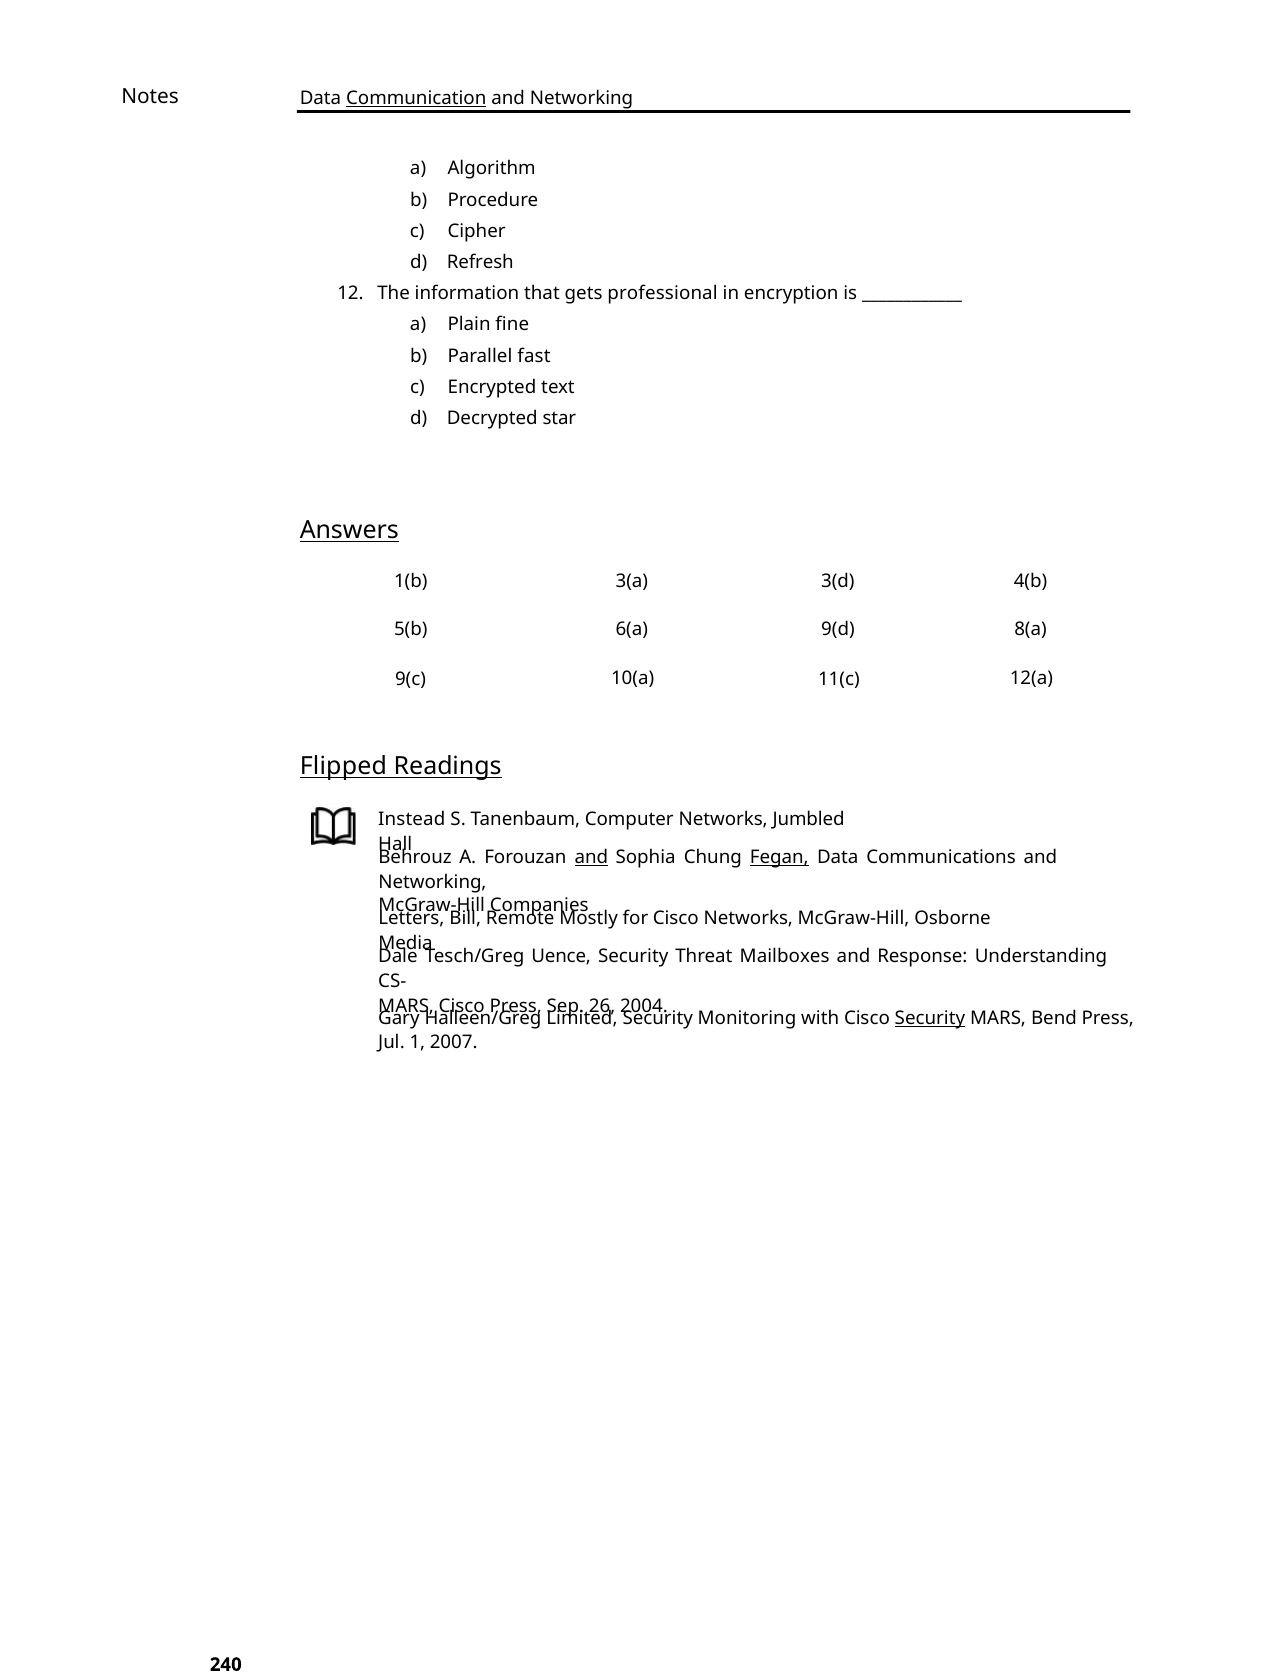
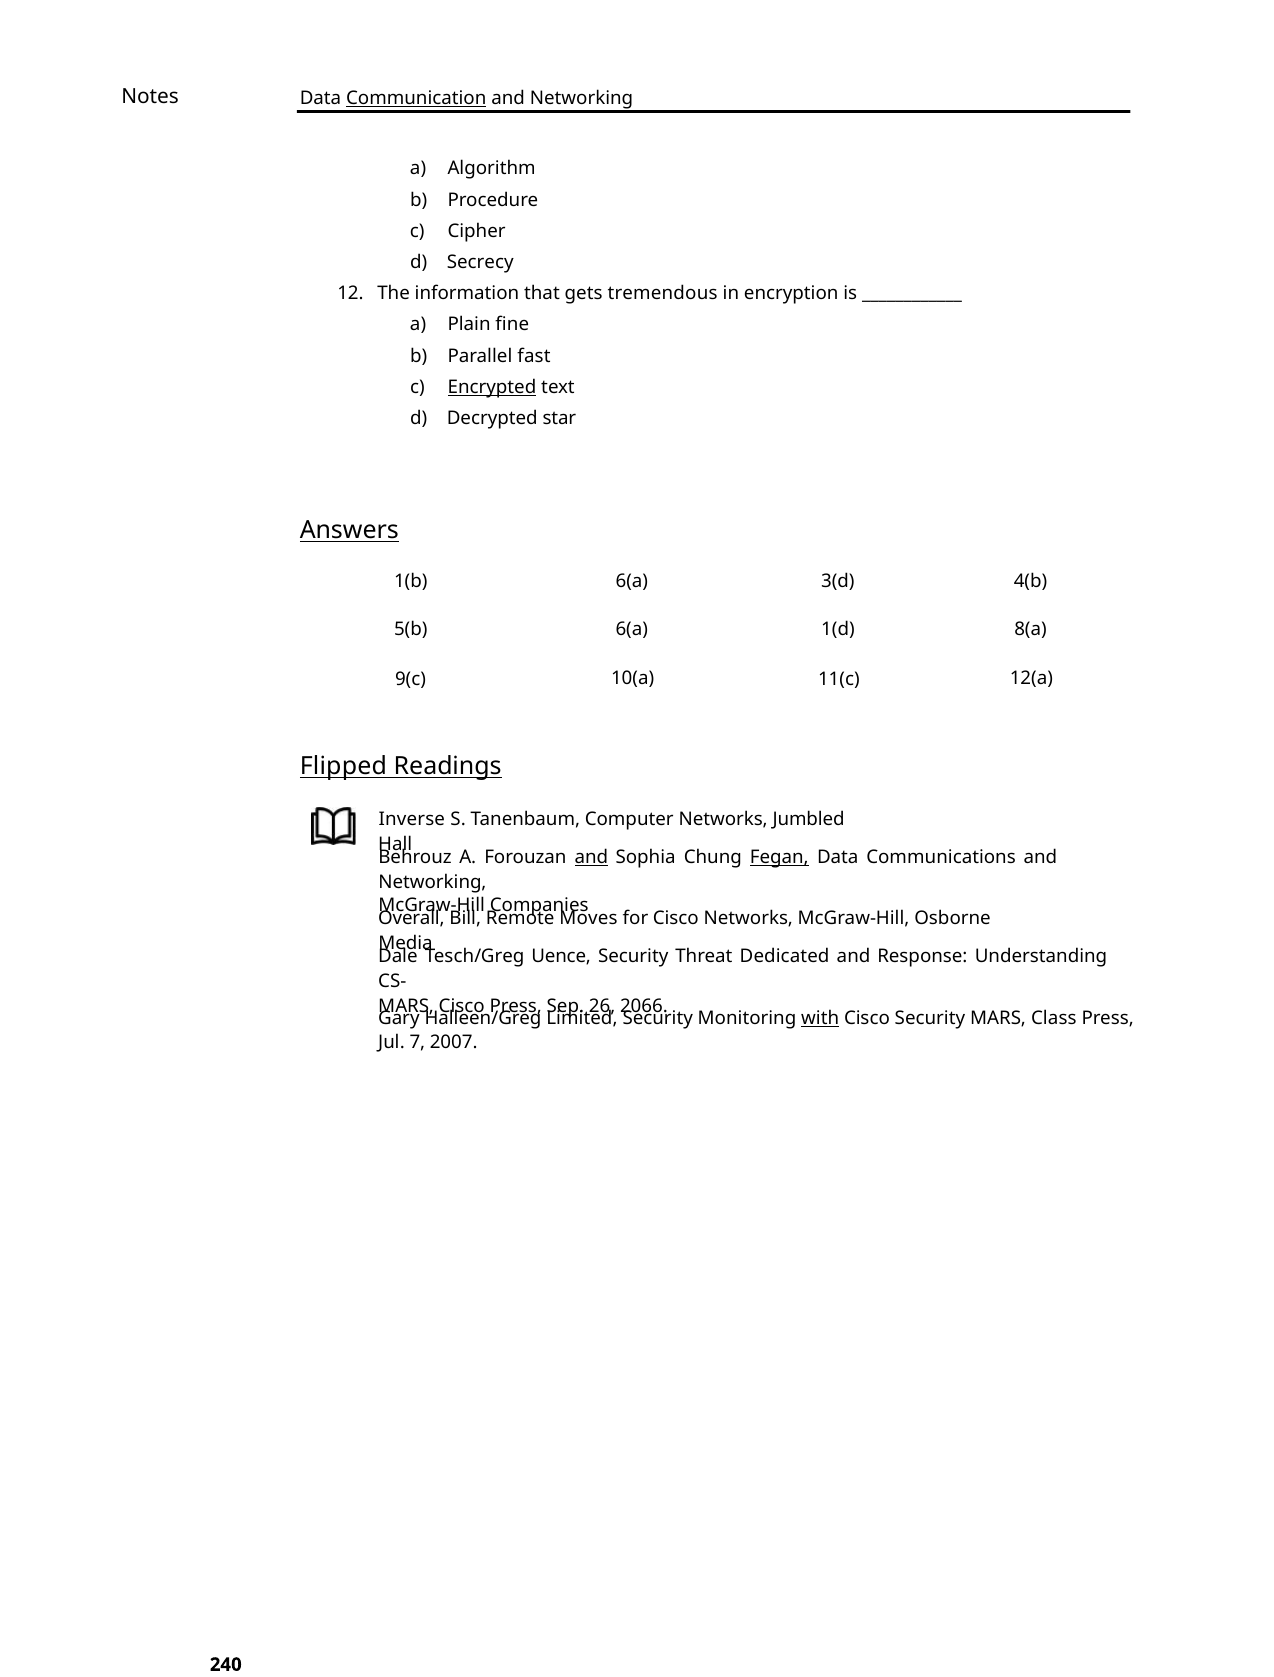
Refresh: Refresh -> Secrecy (480, 262)
professional: professional -> tremendous (663, 294)
Encrypted underline: none -> present (492, 387)
3(a: 3(a -> 6(a (632, 582)
9(d: 9(d -> 1(d (838, 630)
Instead: Instead -> Inverse (412, 820)
Letters: Letters -> Overall (411, 919)
Mostly: Mostly -> Moves (588, 919)
Mailboxes: Mailboxes -> Dedicated (785, 956)
2004: 2004 -> 2066 (644, 1007)
with underline: none -> present (820, 1019)
Security underline: present -> none (930, 1019)
Bend: Bend -> Class (1054, 1019)
1: 1 -> 7 (417, 1043)
